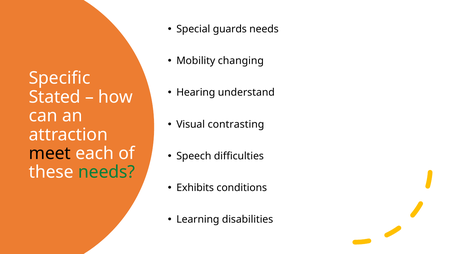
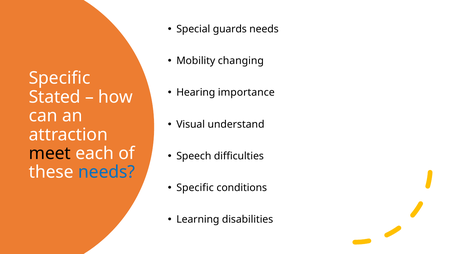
understand: understand -> importance (246, 92)
contrasting: contrasting -> understand (236, 124)
needs colour: green -> blue (107, 172)
Exhibits: Exhibits -> Specific (195, 188)
